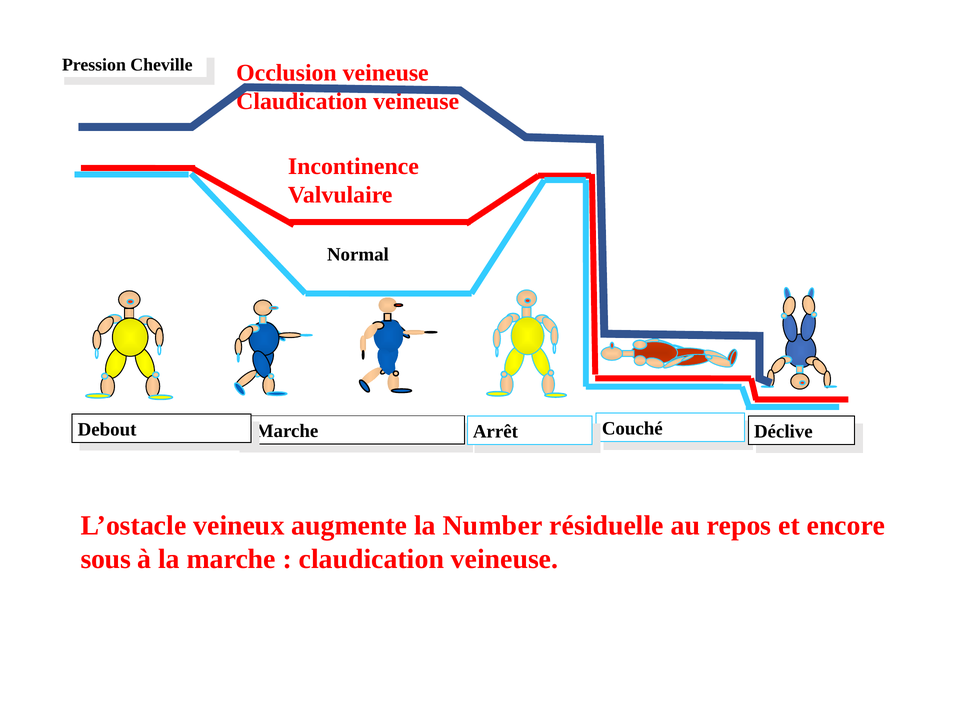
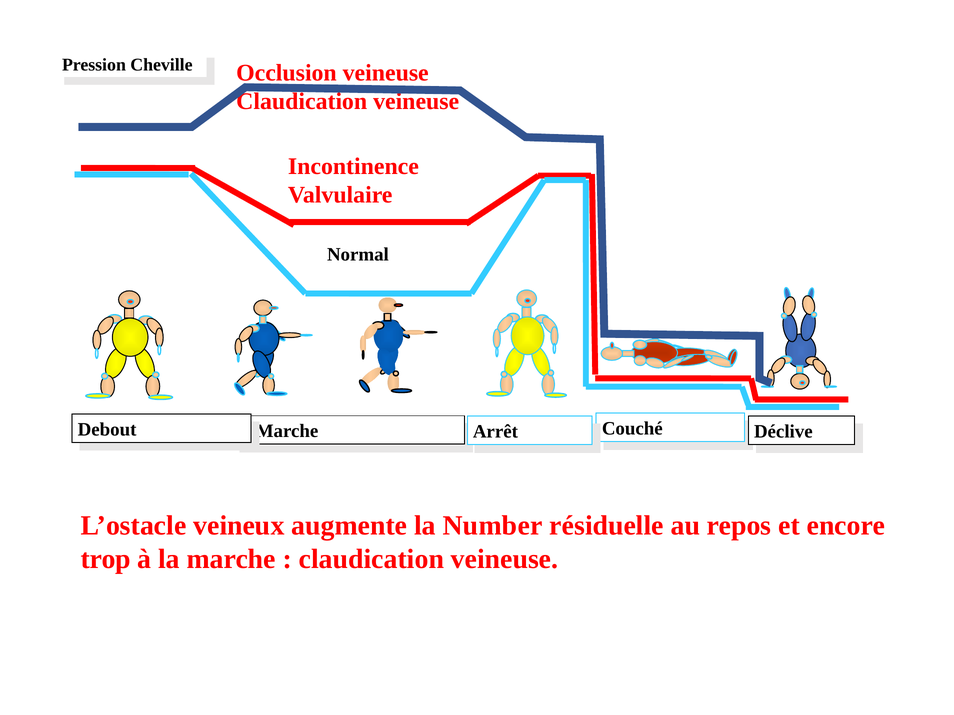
sous: sous -> trop (106, 560)
